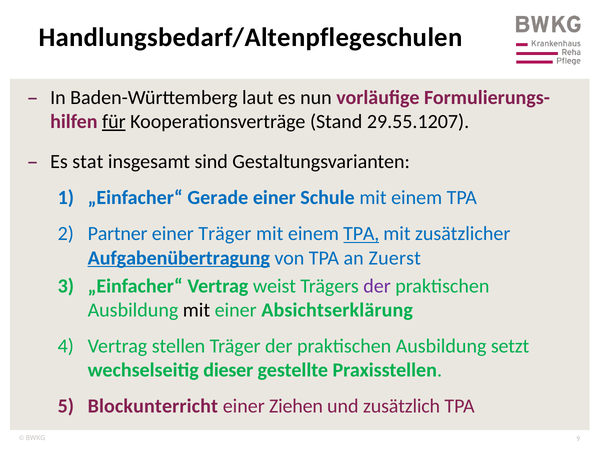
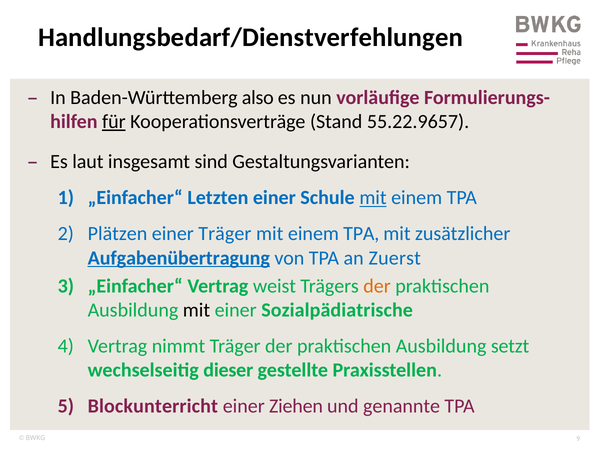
Handlungsbedarf/Altenpflegeschulen: Handlungsbedarf/Altenpflegeschulen -> Handlungsbedarf/Dienstverfehlungen (251, 37)
laut: laut -> also (258, 98)
29.55.1207: 29.55.1207 -> 55.22.9657 (418, 122)
stat: stat -> laut (88, 162)
Gerade: Gerade -> Letzten (218, 198)
mit underline: none -> present (373, 198)
Partner: Partner -> Plätzen (118, 234)
TPA underline: present -> none (361, 234)
der colour: purple -> orange (377, 286)
Absichtserklärung: Absichtserklärung -> Sozialpädiatrische (337, 310)
stellen: stellen -> nimmt (179, 346)
zusätzlich: zusätzlich -> genannte (402, 406)
